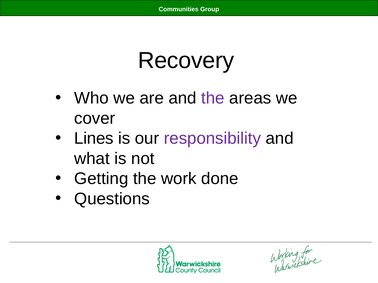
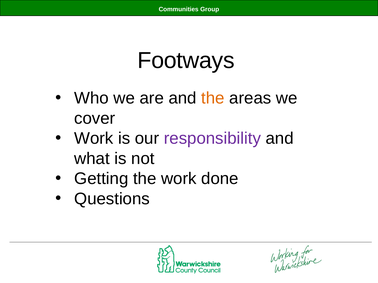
Recovery: Recovery -> Footways (186, 61)
the colour: purple -> orange (213, 98)
Lines: Lines -> Work (94, 139)
